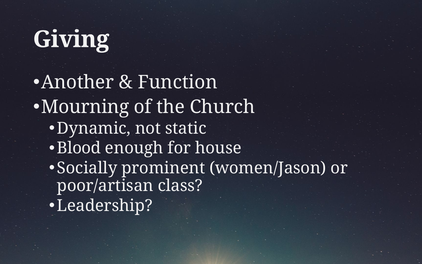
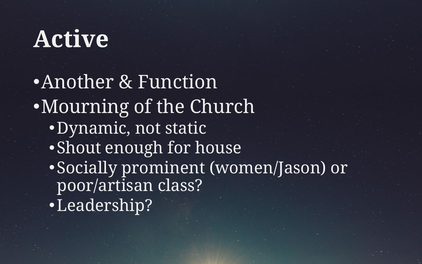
Giving: Giving -> Active (71, 39)
Blood: Blood -> Shout (79, 148)
